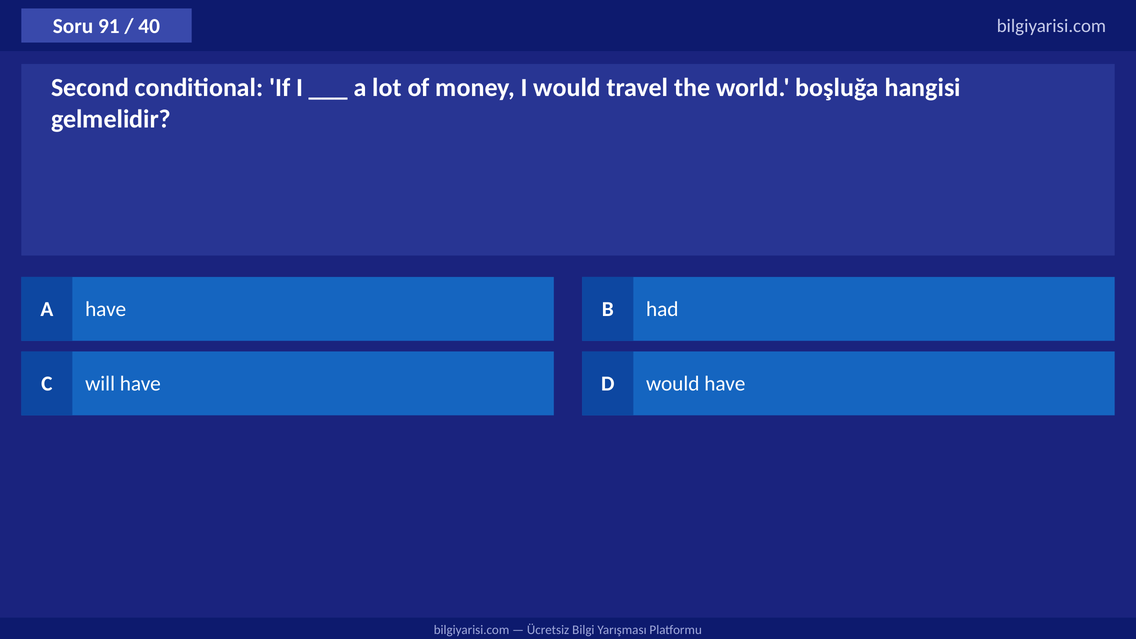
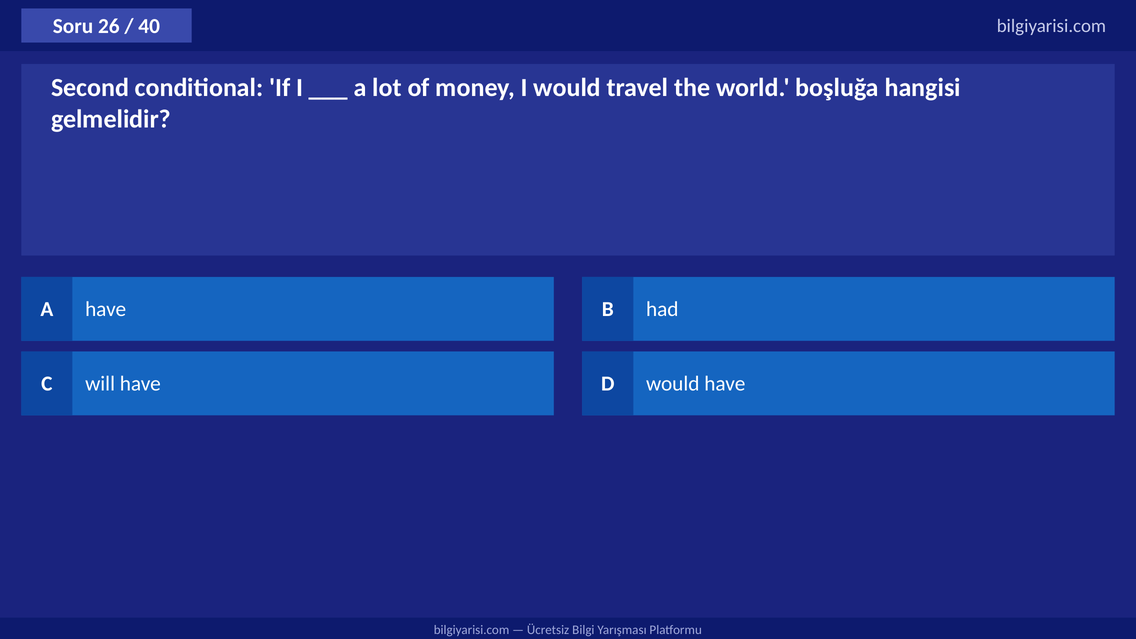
91: 91 -> 26 (109, 26)
